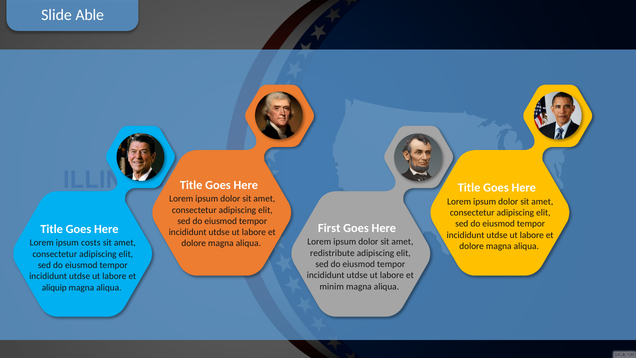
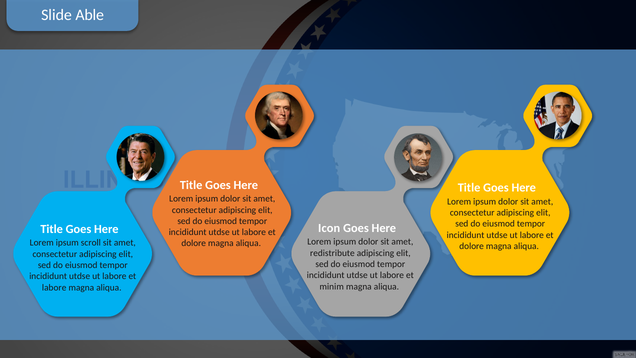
First: First -> Icon (329, 228)
costs: costs -> scroll (91, 243)
aliquip: aliquip -> labore (54, 287)
